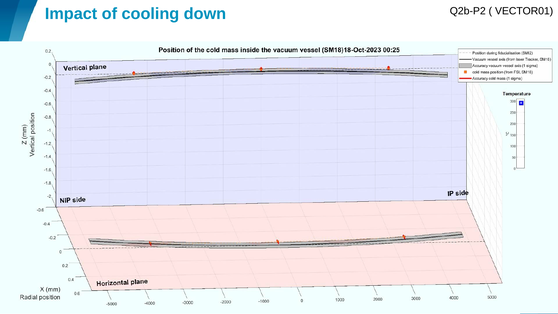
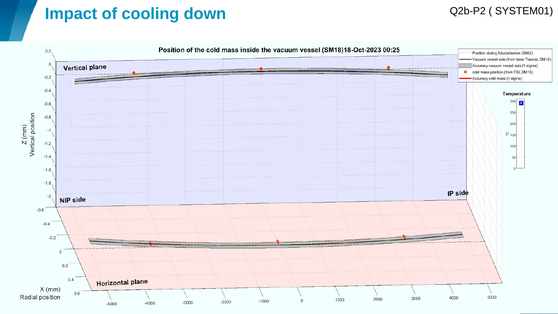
VECTOR01: VECTOR01 -> SYSTEM01 (524, 11)
